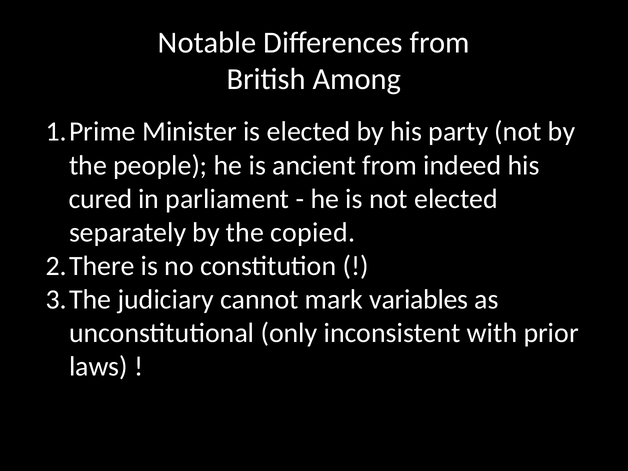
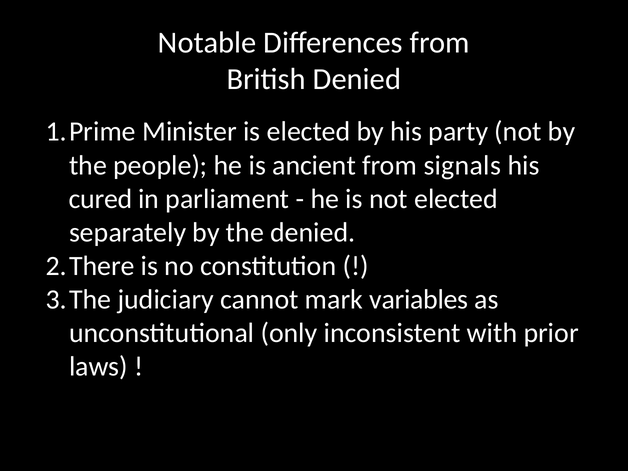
British Among: Among -> Denied (357, 79)
indeed: indeed -> signals (462, 165)
the copied: copied -> denied (313, 232)
